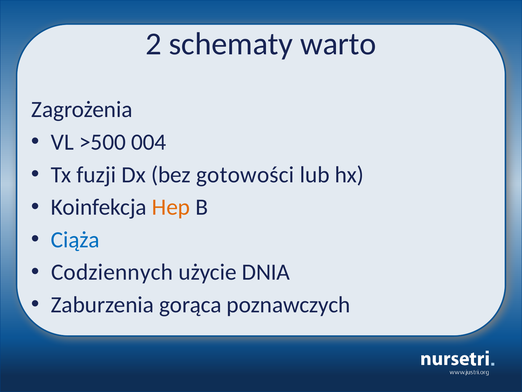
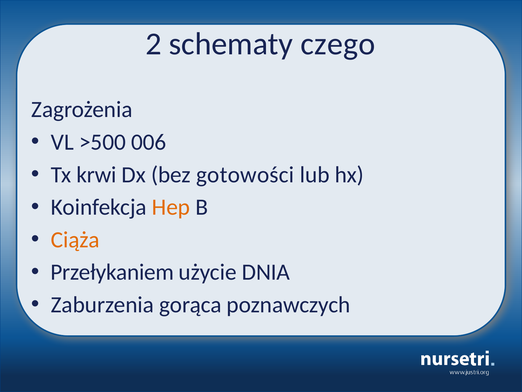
warto: warto -> czego (338, 44)
004: 004 -> 006 (149, 142)
fuzji: fuzji -> krwi (96, 174)
Ciąża colour: blue -> orange (75, 239)
Codziennych: Codziennych -> Przełykaniem (112, 272)
